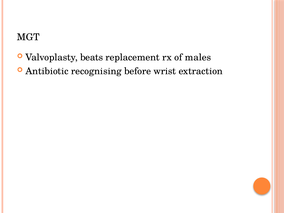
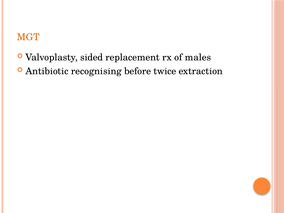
MGT colour: black -> orange (28, 37)
beats: beats -> sided (92, 57)
wrist: wrist -> twice (165, 71)
